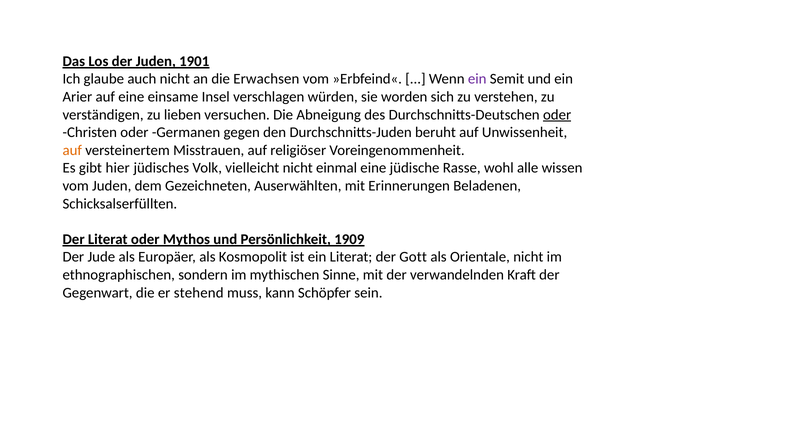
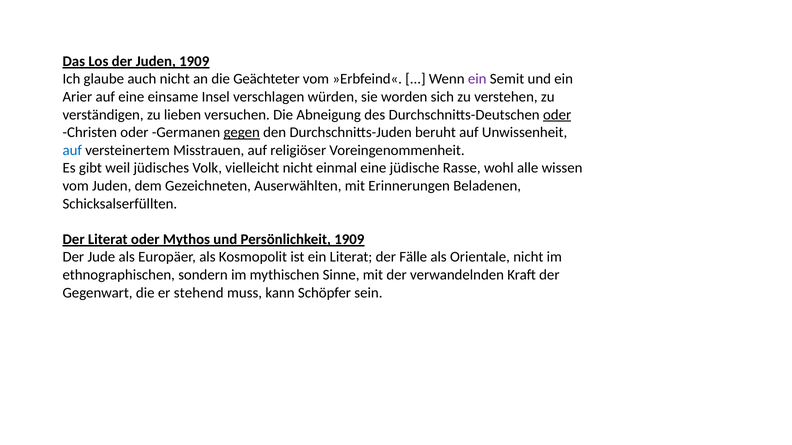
Juden 1901: 1901 -> 1909 (194, 61)
Erwachsen: Erwachsen -> Geächteter (266, 79)
gegen underline: none -> present (242, 133)
auf colour: orange -> blue (72, 150)
hier: hier -> weil (118, 168)
Gott: Gott -> Fälle (413, 257)
